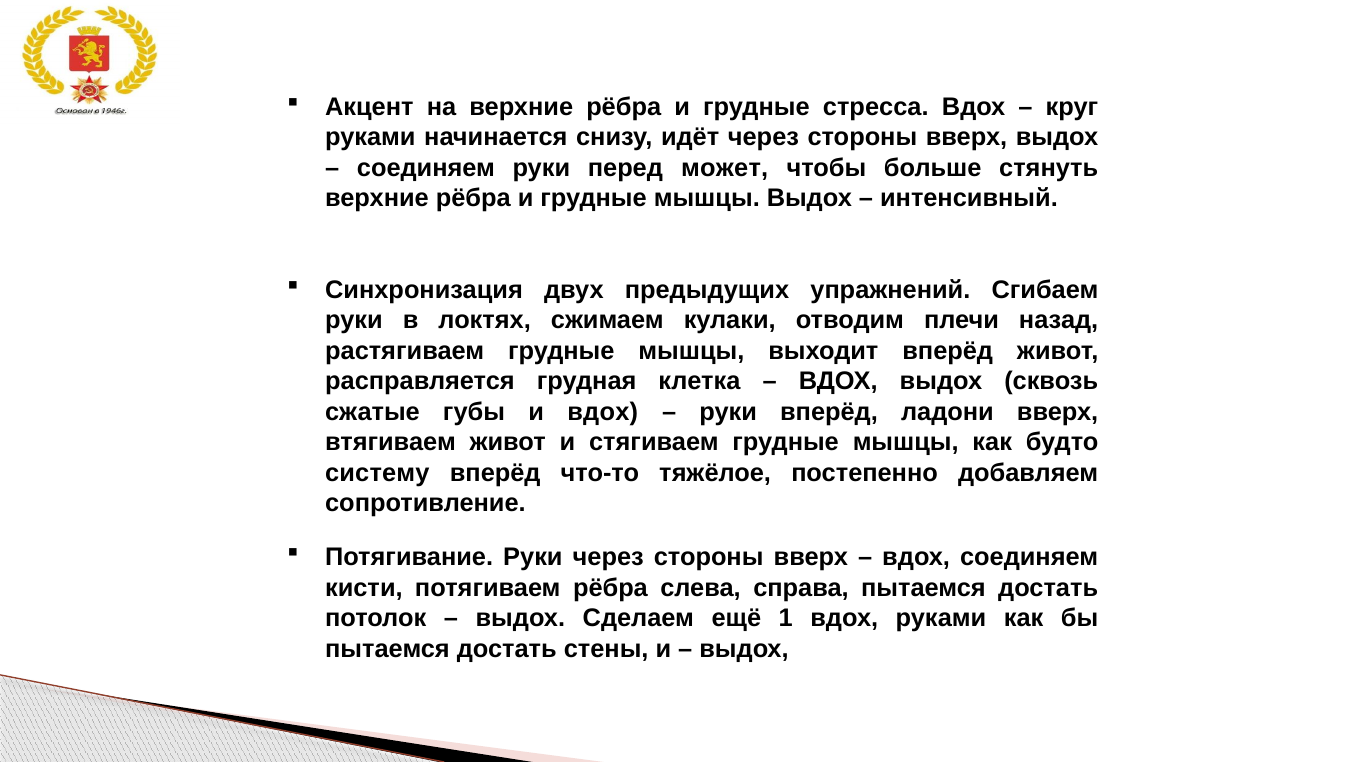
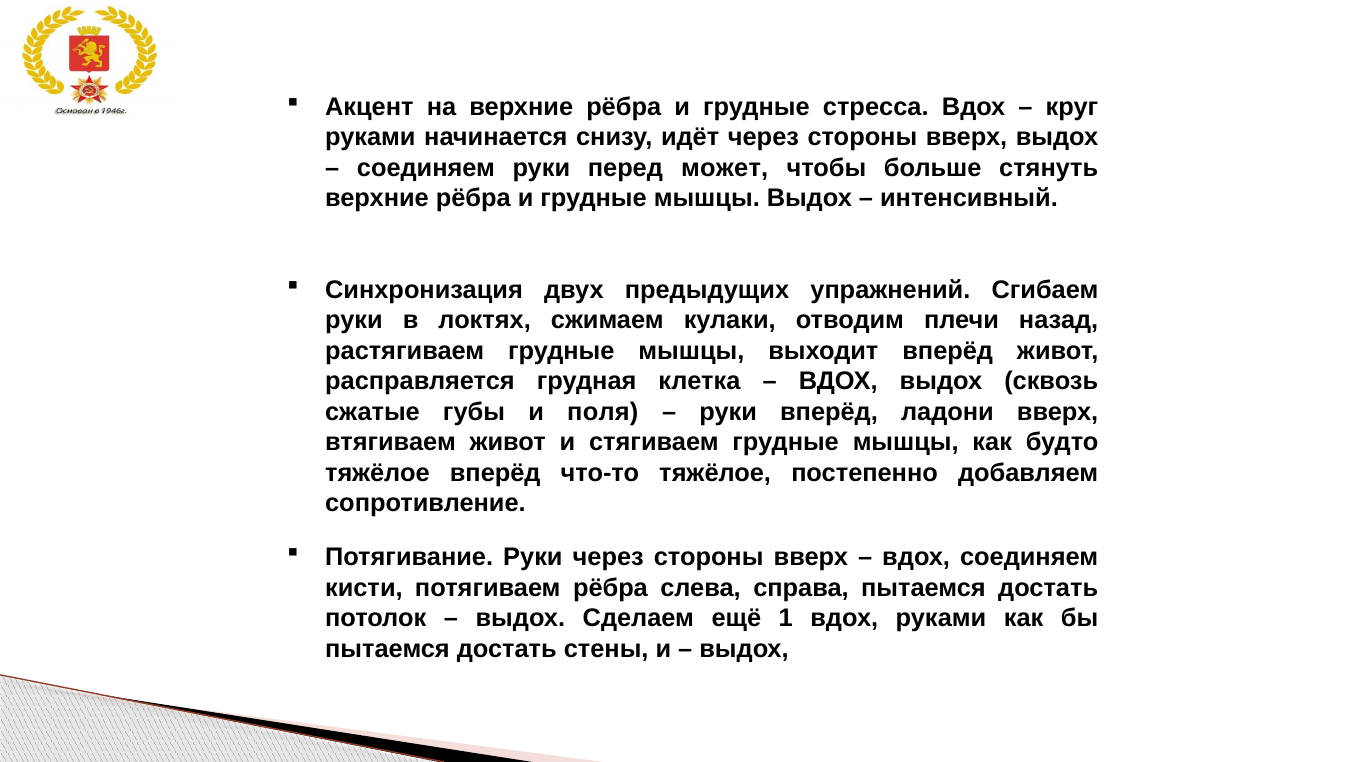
и вдох: вдох -> поля (603, 412)
систему: систему -> тяжёлое (377, 473)
